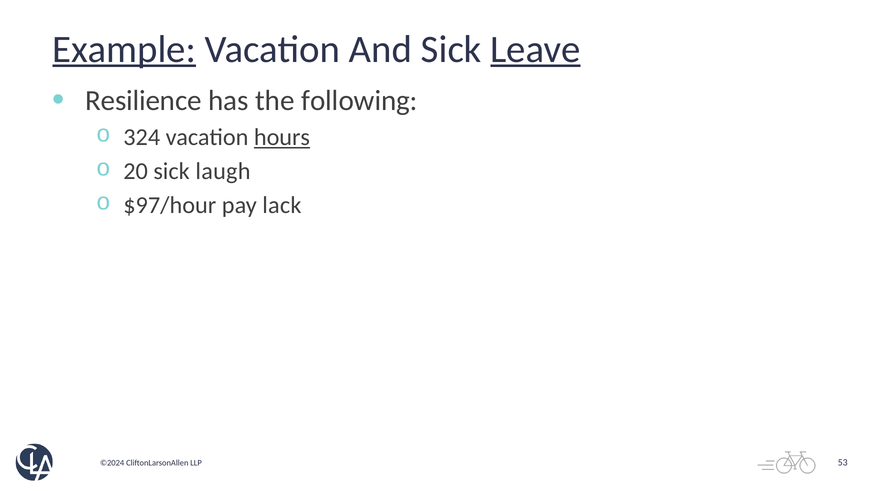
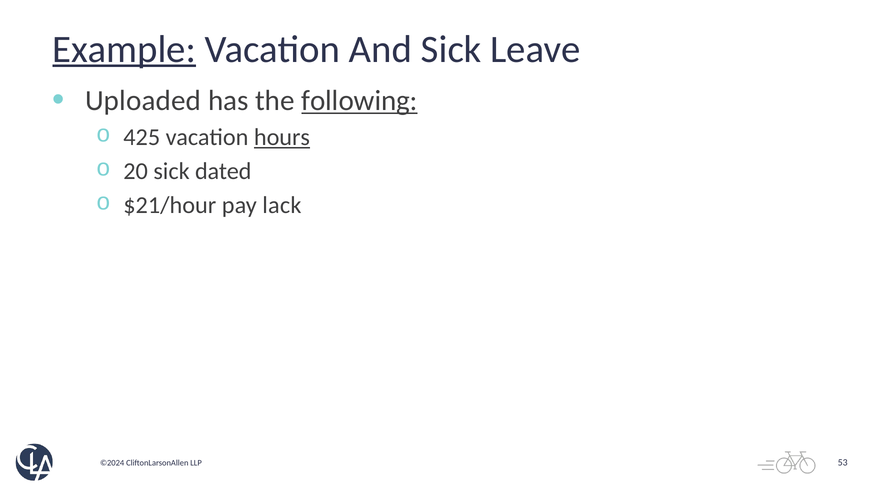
Leave underline: present -> none (535, 49)
Resilience: Resilience -> Uploaded (143, 101)
following underline: none -> present (360, 101)
324: 324 -> 425 (142, 137)
laugh: laugh -> dated (223, 171)
$97/hour: $97/hour -> $21/hour (170, 205)
